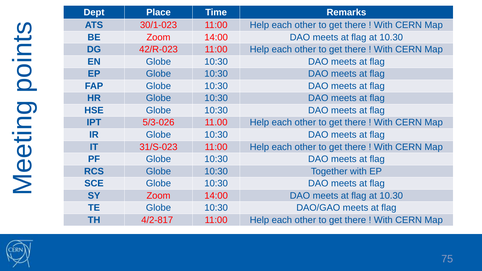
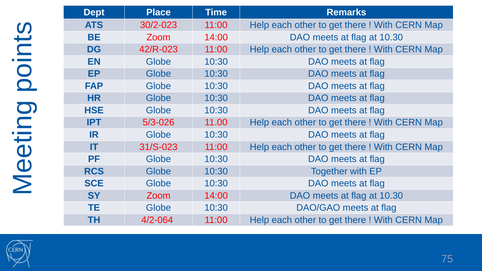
30/1-023: 30/1-023 -> 30/2-023 (158, 25)
4/2-817: 4/2-817 -> 4/2-064 (157, 220)
